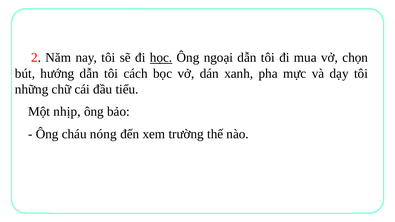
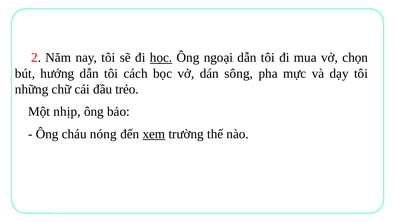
xanh: xanh -> sông (239, 73)
tiểu: tiểu -> trẻo (127, 89)
xem underline: none -> present (154, 134)
